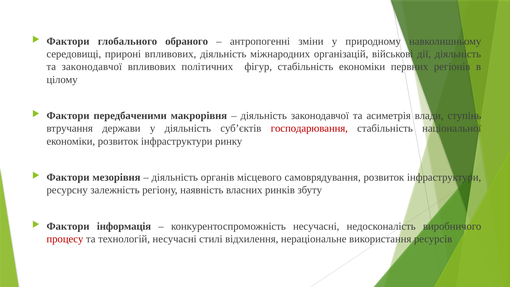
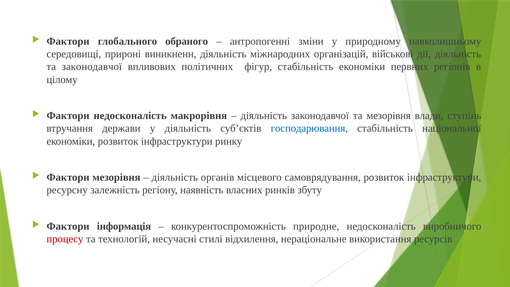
прироні впливових: впливових -> виникненн (171, 54)
Фактори передбаченими: передбаченими -> недосконалість (130, 116)
та асиметрія: асиметрія -> мезорівня (389, 116)
господарювання colour: red -> blue (309, 128)
конкурентоспроможність несучасні: несучасні -> природне (316, 226)
